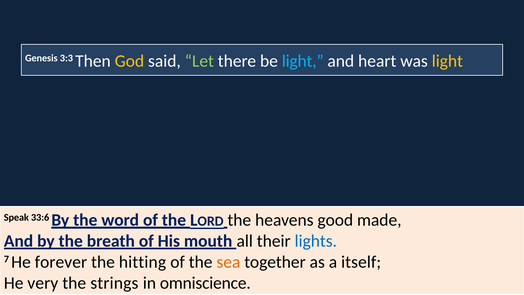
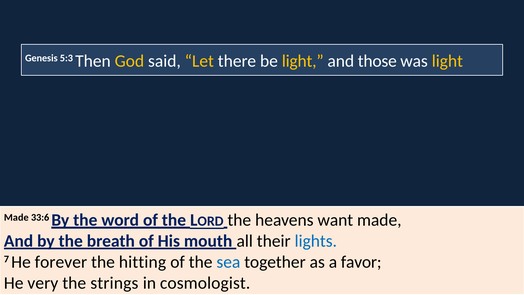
3:3: 3:3 -> 5:3 (66, 58)
Let colour: light green -> yellow (199, 61)
light colour: light blue -> yellow (303, 61)
heart: heart -> those (377, 61)
Speak: Speak -> Made (16, 217)
good: good -> want (335, 220)
sea colour: orange -> blue (228, 262)
itself: itself -> favor (361, 262)
omniscience: omniscience -> cosmologist (205, 283)
